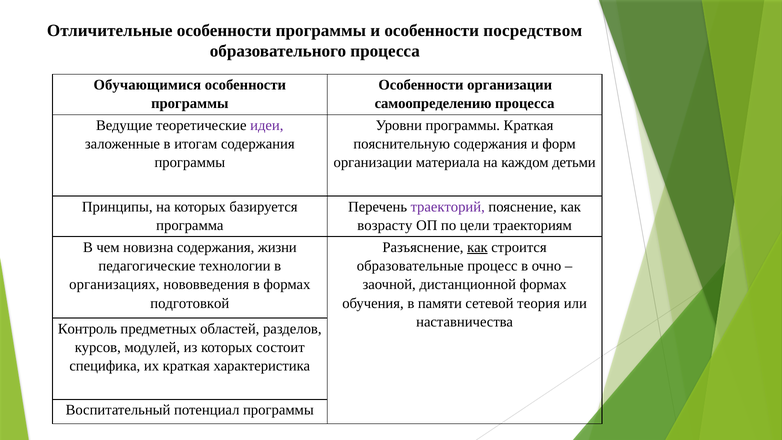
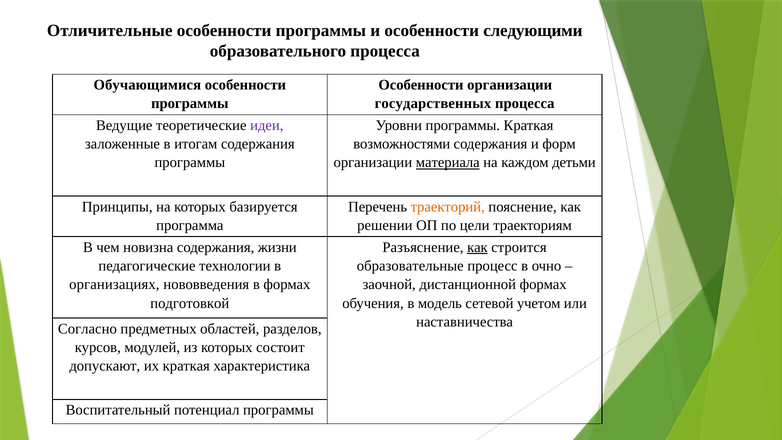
посредством: посредством -> следующими (533, 31)
самоопределению: самоопределению -> государственных (433, 103)
пояснительную: пояснительную -> возможностями (402, 144)
материала underline: none -> present (448, 163)
траекторий colour: purple -> orange (448, 207)
возрасту: возрасту -> решении (385, 225)
памяти: памяти -> модель (440, 303)
теория: теория -> учетом (539, 303)
Контроль: Контроль -> Согласно (87, 329)
специфика: специфика -> допускают (105, 366)
